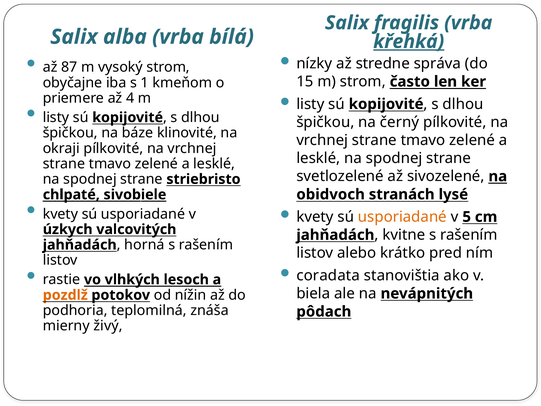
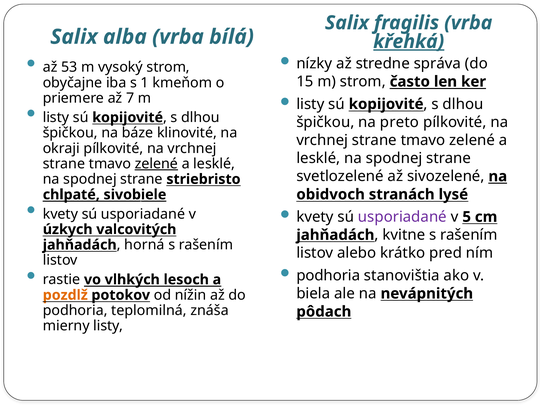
87: 87 -> 53 (69, 67)
4: 4 -> 7 (130, 98)
černý: černý -> preto (400, 122)
zelené underline: none -> present (156, 164)
usporiadané colour: orange -> purple (402, 217)
coradata: coradata -> podhoria (328, 275)
mierny živý: živý -> listy (108, 326)
